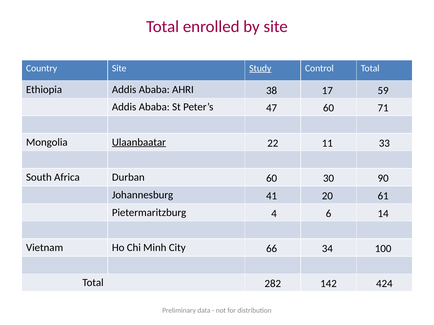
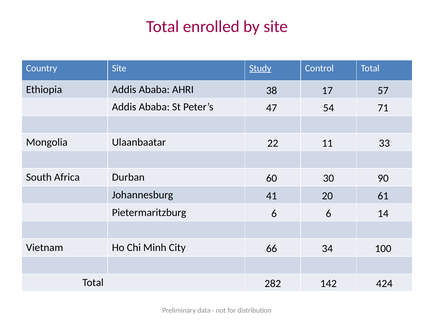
59: 59 -> 57 (383, 91)
47 60: 60 -> 54 (329, 108)
Ulaanbaatar underline: present -> none (139, 142)
Pietermaritzburg 4: 4 -> 6 (274, 214)
